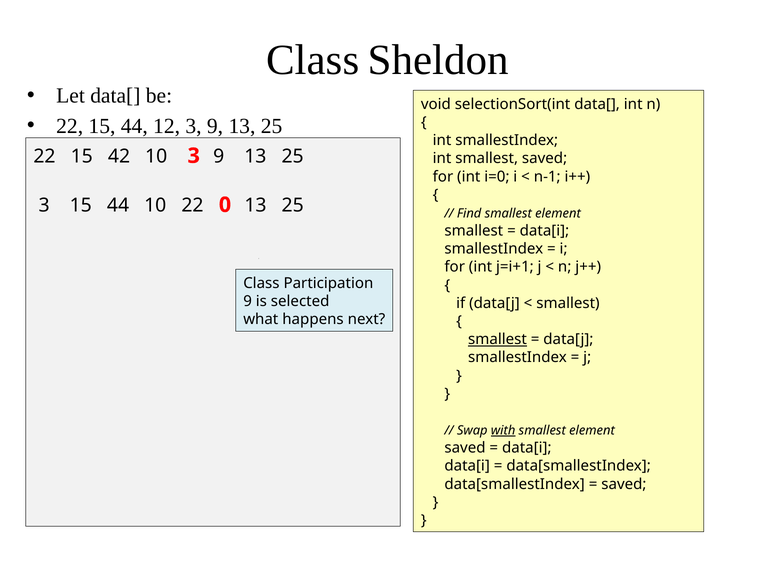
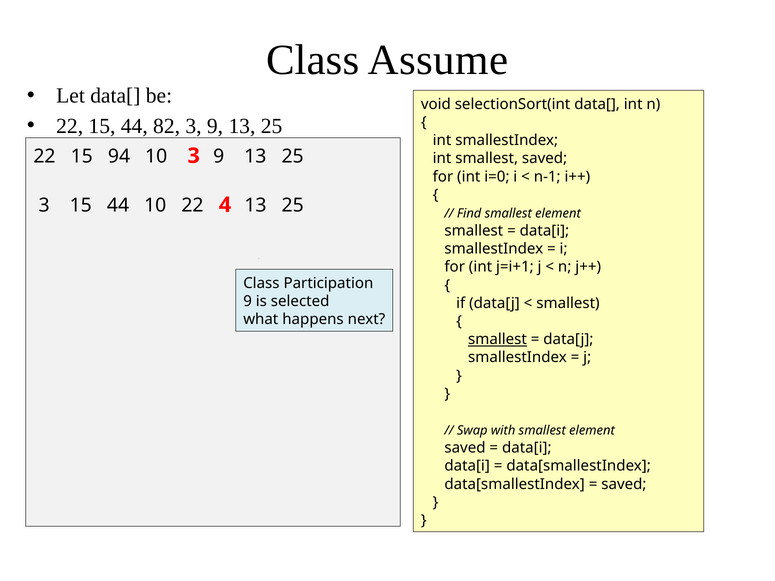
Sheldon: Sheldon -> Assume (438, 60)
12: 12 -> 82 (167, 126)
42: 42 -> 94 (119, 157)
0: 0 -> 4 (225, 205)
with underline: present -> none (503, 431)
